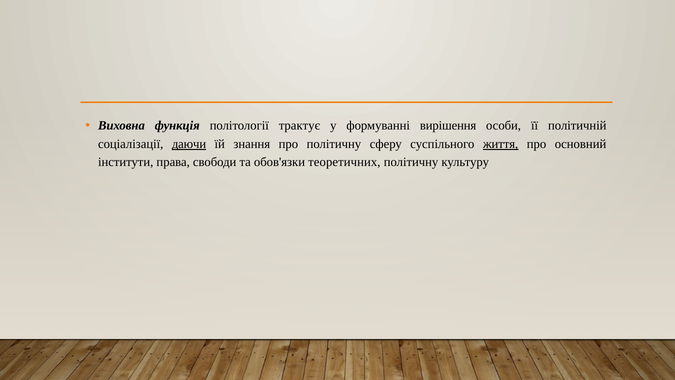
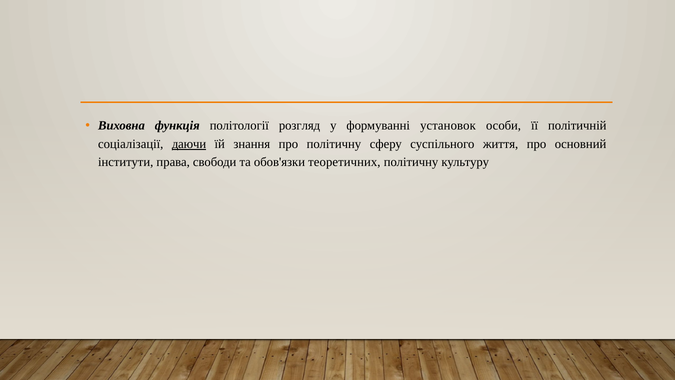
трактує: трактує -> розгляд (300, 126)
вирішення: вирішення -> установок (448, 126)
життя underline: present -> none (501, 144)
